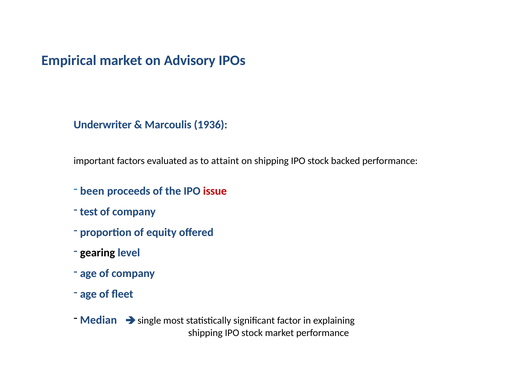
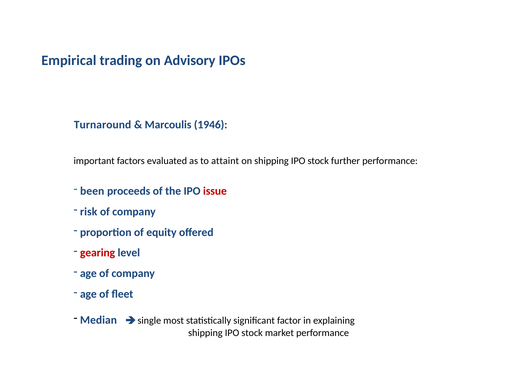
Empirical market: market -> trading (121, 60)
Underwriter: Underwriter -> Turnaround (103, 125)
1936: 1936 -> 1946 (211, 125)
backed: backed -> further (346, 161)
test: test -> risk (89, 212)
gearing colour: black -> red (98, 253)
